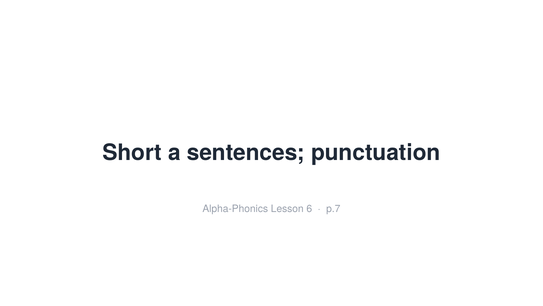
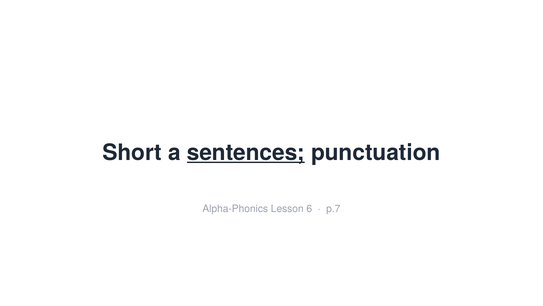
sentences underline: none -> present (246, 152)
